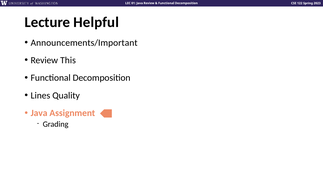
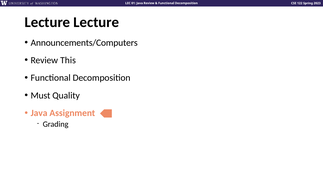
Lecture Helpful: Helpful -> Lecture (96, 22)
Announcements/Important: Announcements/Important -> Announcements/Computers (84, 43)
Lines: Lines -> Must (40, 95)
